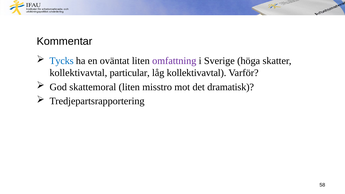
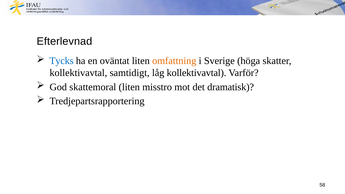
Kommentar: Kommentar -> Efterlevnad (64, 41)
omfattning colour: purple -> orange (174, 61)
particular: particular -> samtidigt (130, 73)
